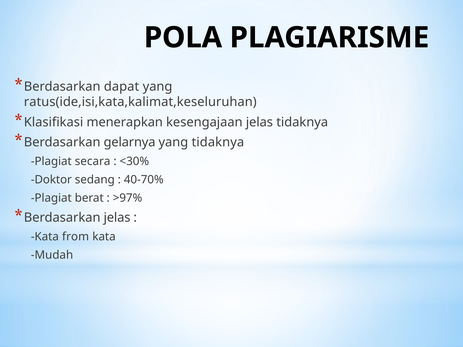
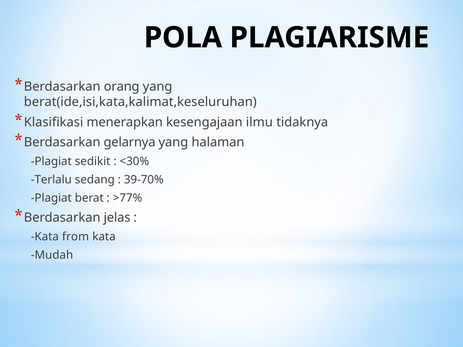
dapat: dapat -> orang (122, 87)
ratus(ide,isi,kata,kalimat,keseluruhan: ratus(ide,isi,kata,kalimat,keseluruhan -> berat(ide,isi,kata,kalimat,keseluruhan (140, 102)
kesengajaan jelas: jelas -> ilmu (259, 122)
yang tidaknya: tidaknya -> halaman (218, 142)
secara: secara -> sedikit (93, 161)
Doktor: Doktor -> Terlalu (51, 180)
40-70%: 40-70% -> 39-70% (144, 180)
>97%: >97% -> >77% (127, 198)
